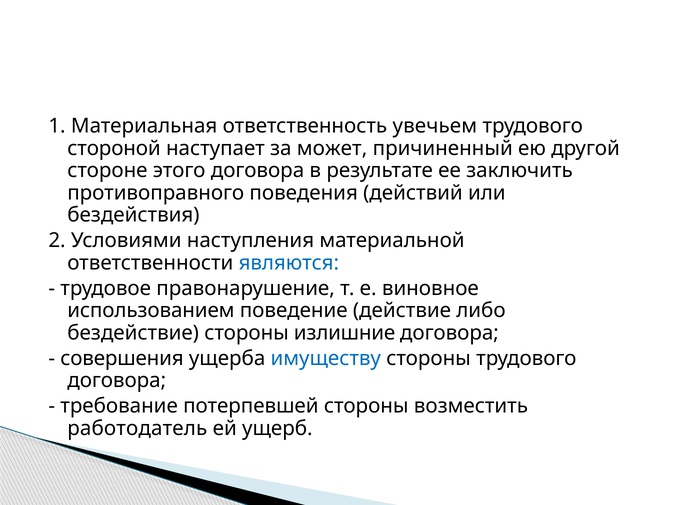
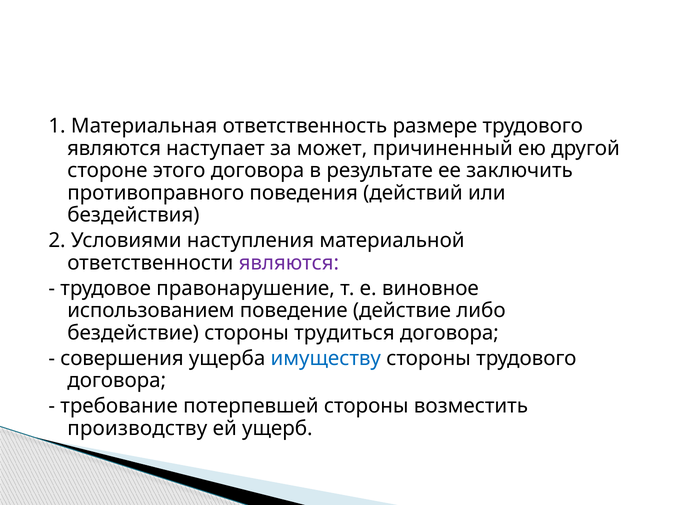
увечьем: увечьем -> размере (435, 126)
стороной: стороной -> являются (114, 149)
являются colour: blue -> purple (289, 263)
излишние: излишние -> трудиться (344, 333)
работодатель: работодатель -> производству (137, 429)
